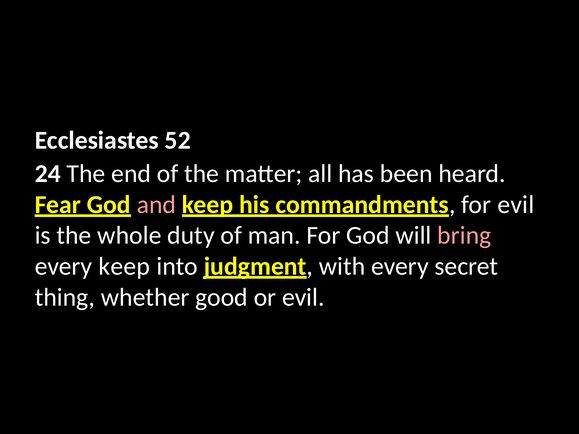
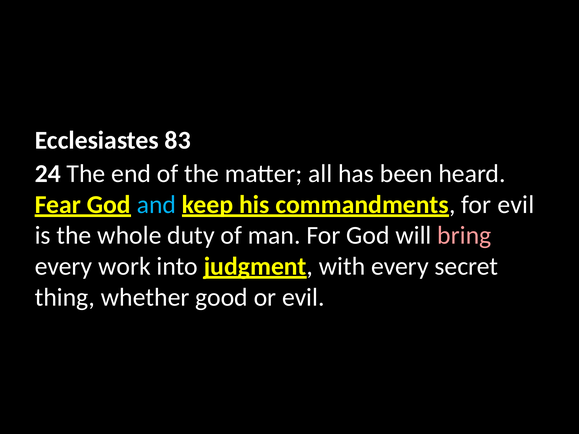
52: 52 -> 83 (178, 140)
and colour: pink -> light blue (156, 205)
every keep: keep -> work (124, 266)
